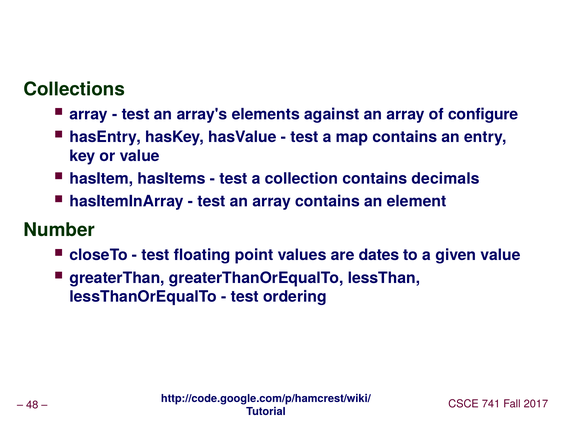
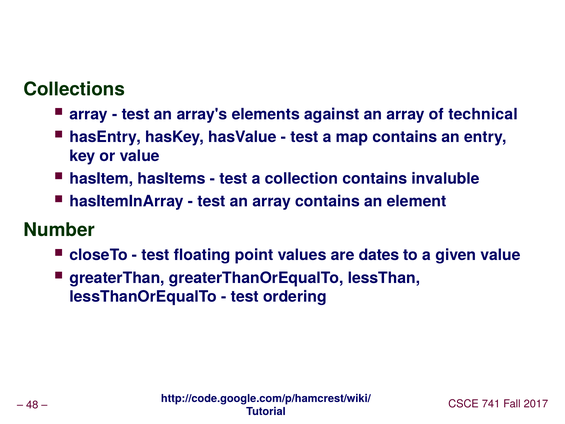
configure: configure -> technical (483, 114)
decimals: decimals -> invaluble (446, 179)
